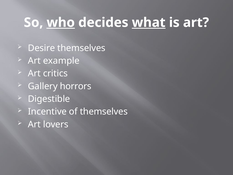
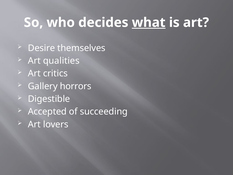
who underline: present -> none (61, 22)
example: example -> qualities (61, 61)
Incentive: Incentive -> Accepted (47, 111)
of themselves: themselves -> succeeding (104, 111)
